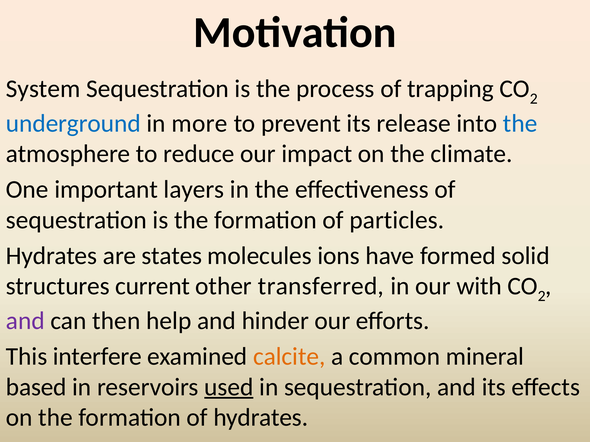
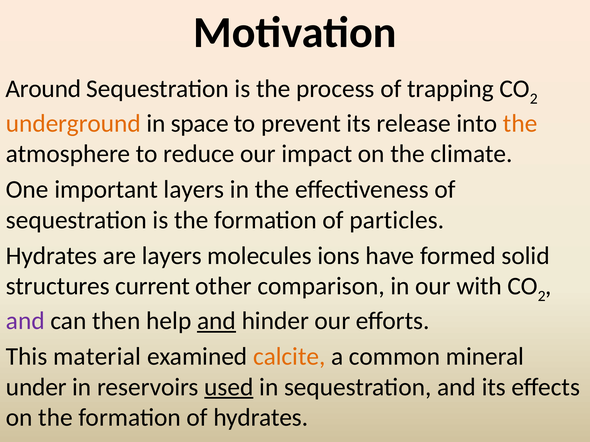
System: System -> Around (43, 89)
underground colour: blue -> orange (73, 124)
more: more -> space (200, 124)
the colour: blue -> orange (520, 124)
are states: states -> layers (172, 256)
transferred: transferred -> comparison (321, 286)
and underline: none -> present (217, 321)
interfere: interfere -> material (97, 357)
based: based -> under (36, 387)
